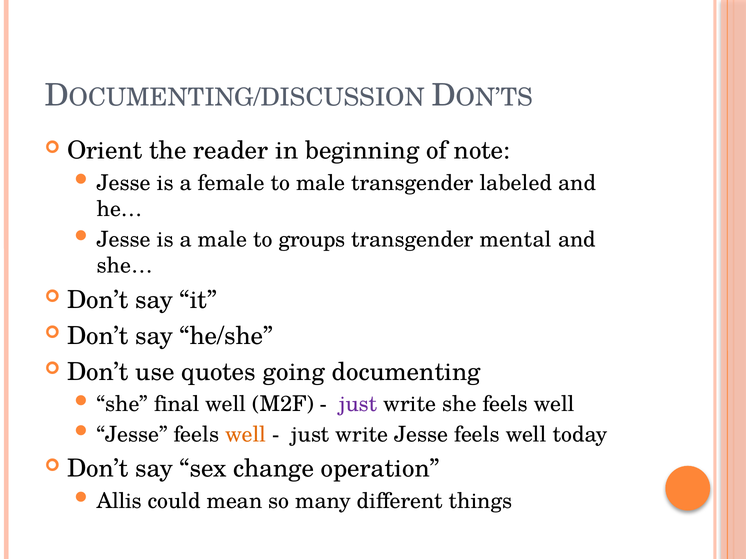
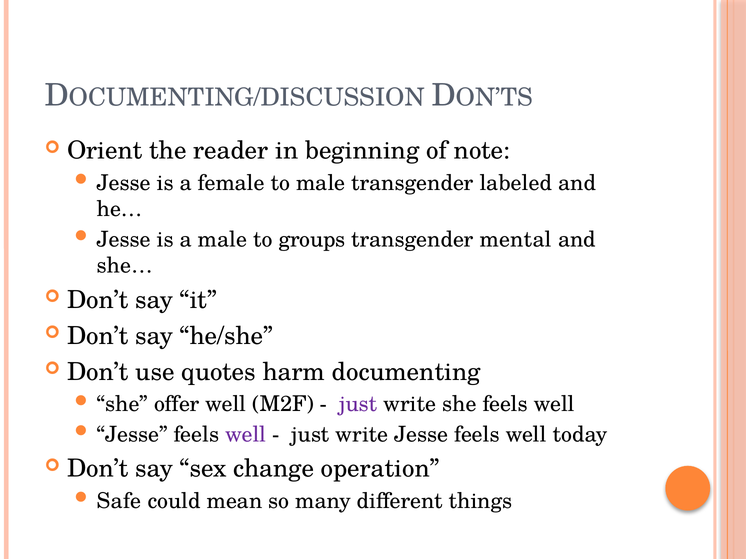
going: going -> harm (294, 372)
final: final -> offer (177, 404)
well colour: orange -> purple (246, 435)
Allis: Allis -> Safe (119, 501)
